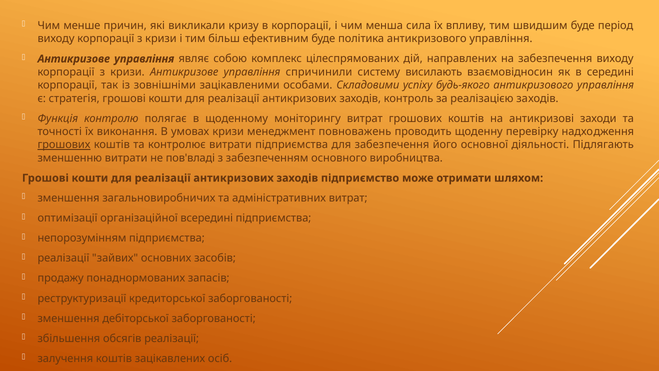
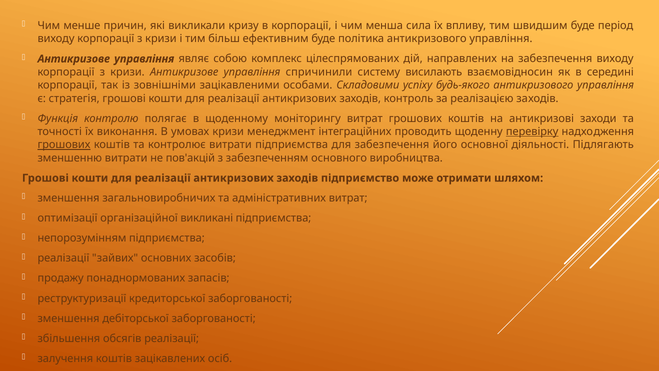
повноважень: повноважень -> інтеграційних (355, 132)
перевірку underline: none -> present (532, 132)
пов'владі: пов'владі -> пов'акцій (190, 158)
всередині: всередині -> викликані (207, 218)
